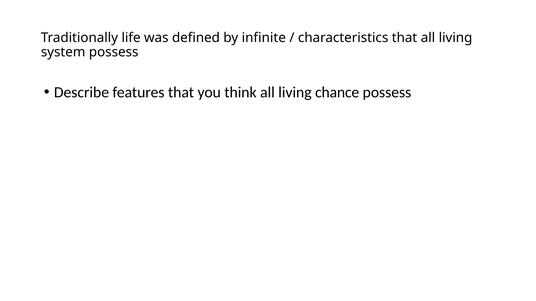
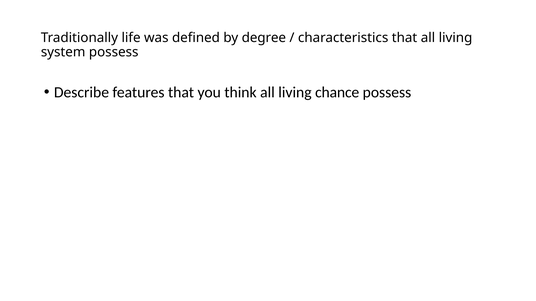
infinite: infinite -> degree (264, 38)
